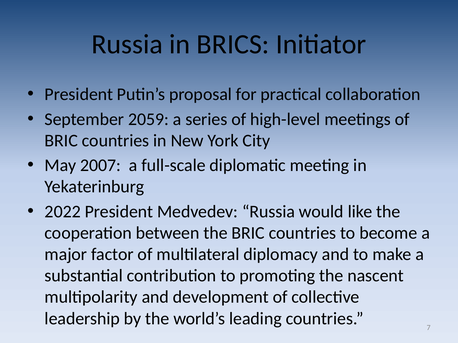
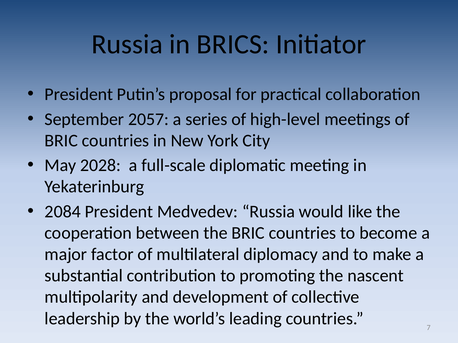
2059: 2059 -> 2057 (149, 119)
2007: 2007 -> 2028 (101, 166)
2022: 2022 -> 2084 (63, 212)
